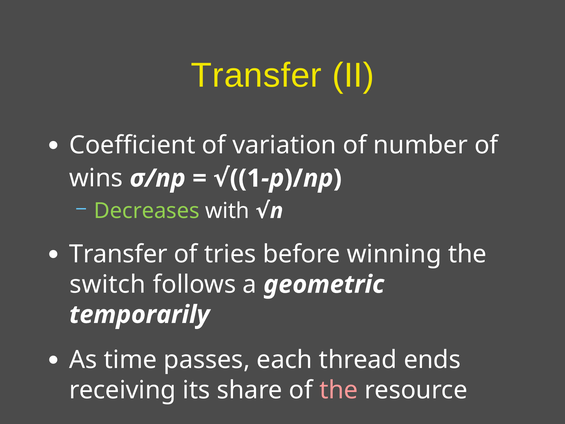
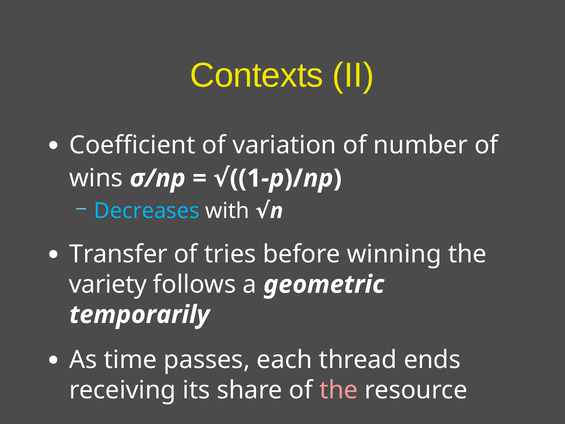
Transfer: Transfer -> Contexts (257, 75)
Decreases colour: light green -> light blue (147, 211)
switch: switch -> variety (108, 284)
